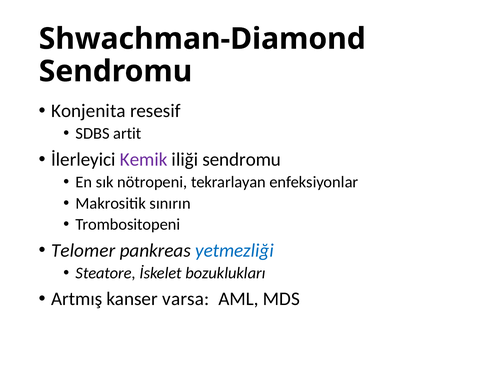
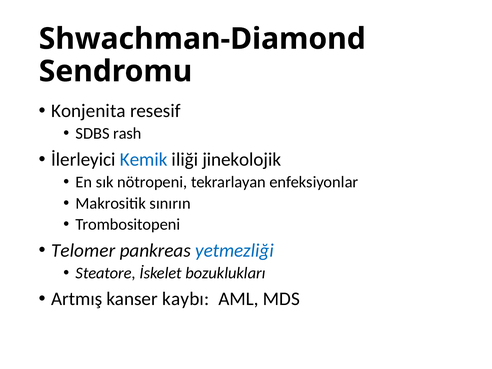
artit: artit -> rash (127, 134)
Kemik colour: purple -> blue (144, 160)
iliği sendromu: sendromu -> jinekolojik (242, 160)
varsa: varsa -> kaybı (186, 299)
